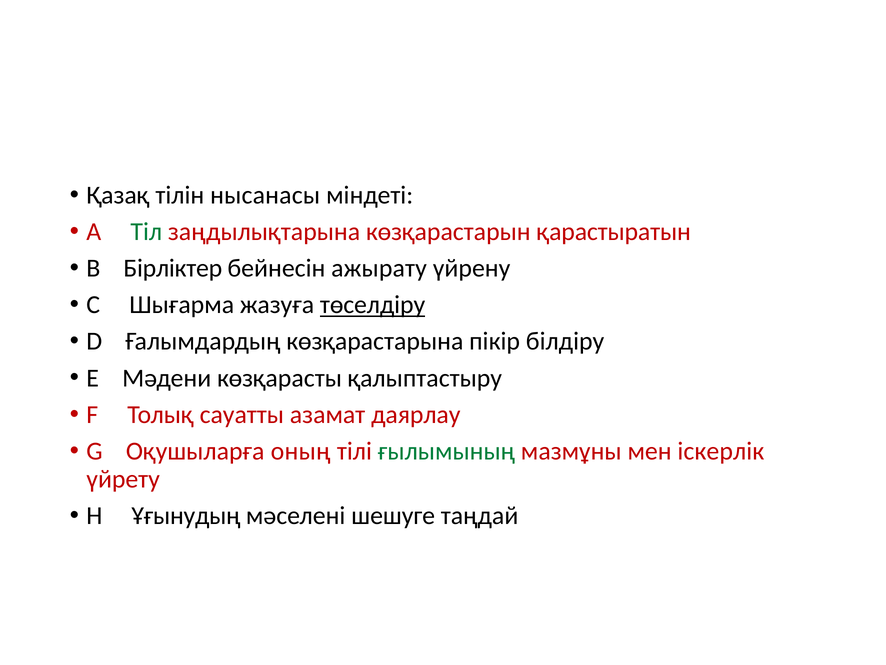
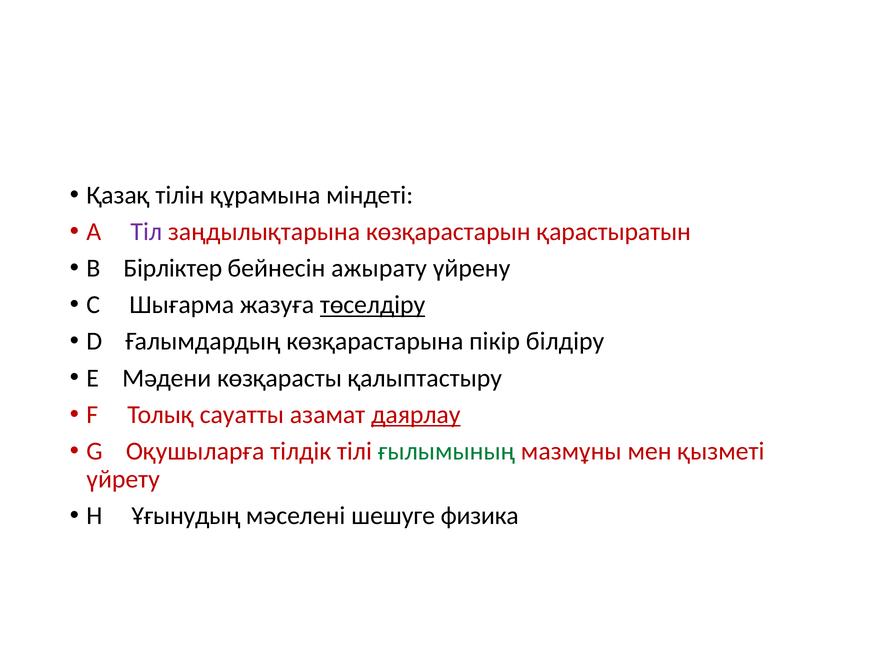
нысанасы: нысанасы -> құрамына (265, 195)
Тіл colour: green -> purple (146, 232)
даярлау underline: none -> present (416, 414)
оның: оның -> тілдік (301, 451)
іскерлік: іскерлік -> қызметі (721, 451)
таңдай: таңдай -> физика (480, 515)
